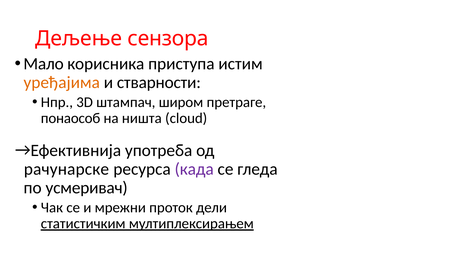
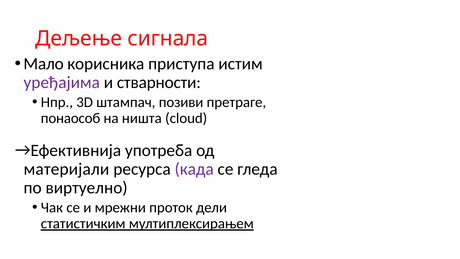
сензора: сензора -> сигнала (168, 39)
уређајима colour: orange -> purple (62, 82)
широм: широм -> позиви (181, 102)
рачунарске: рачунарске -> материјали (66, 169)
усмеривач: усмеривач -> виртуелно (87, 188)
